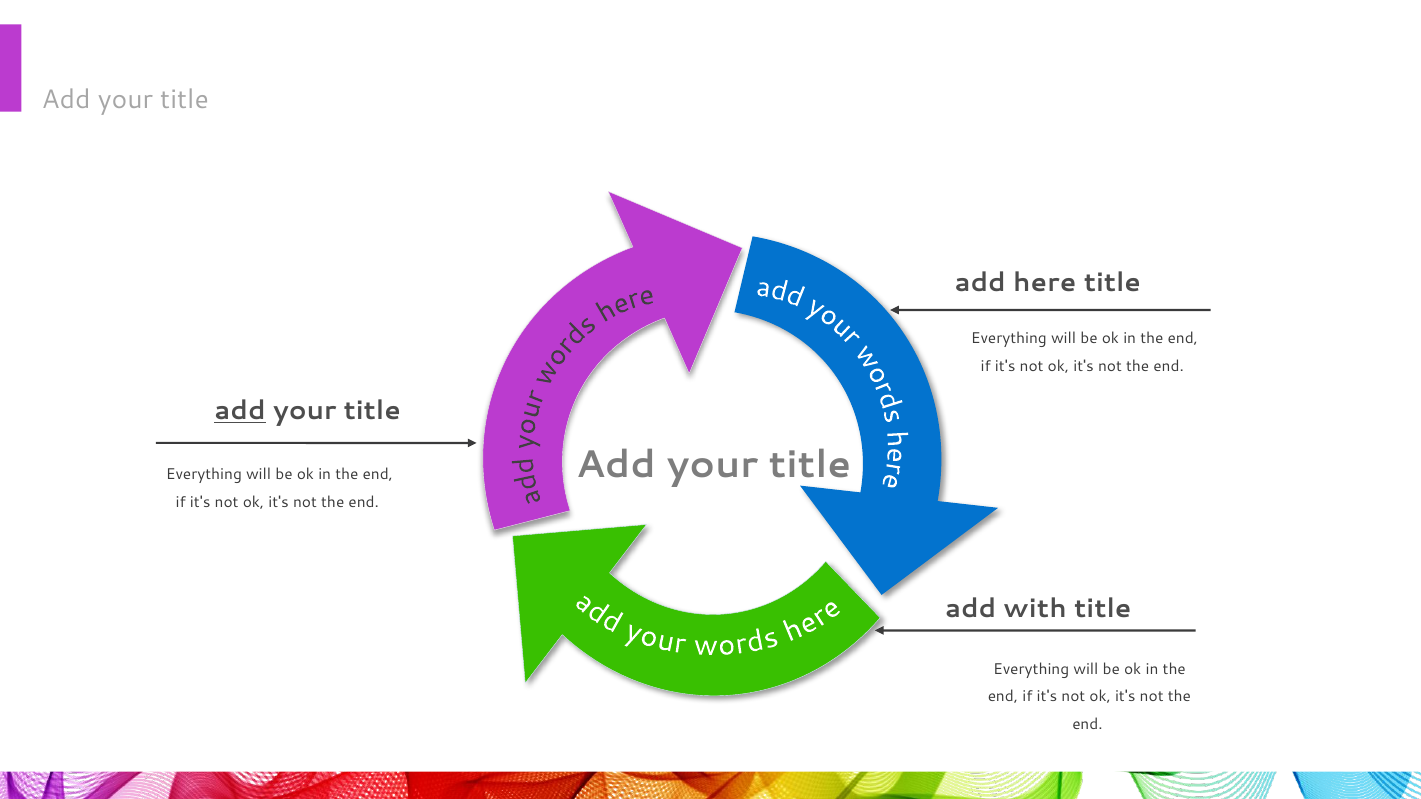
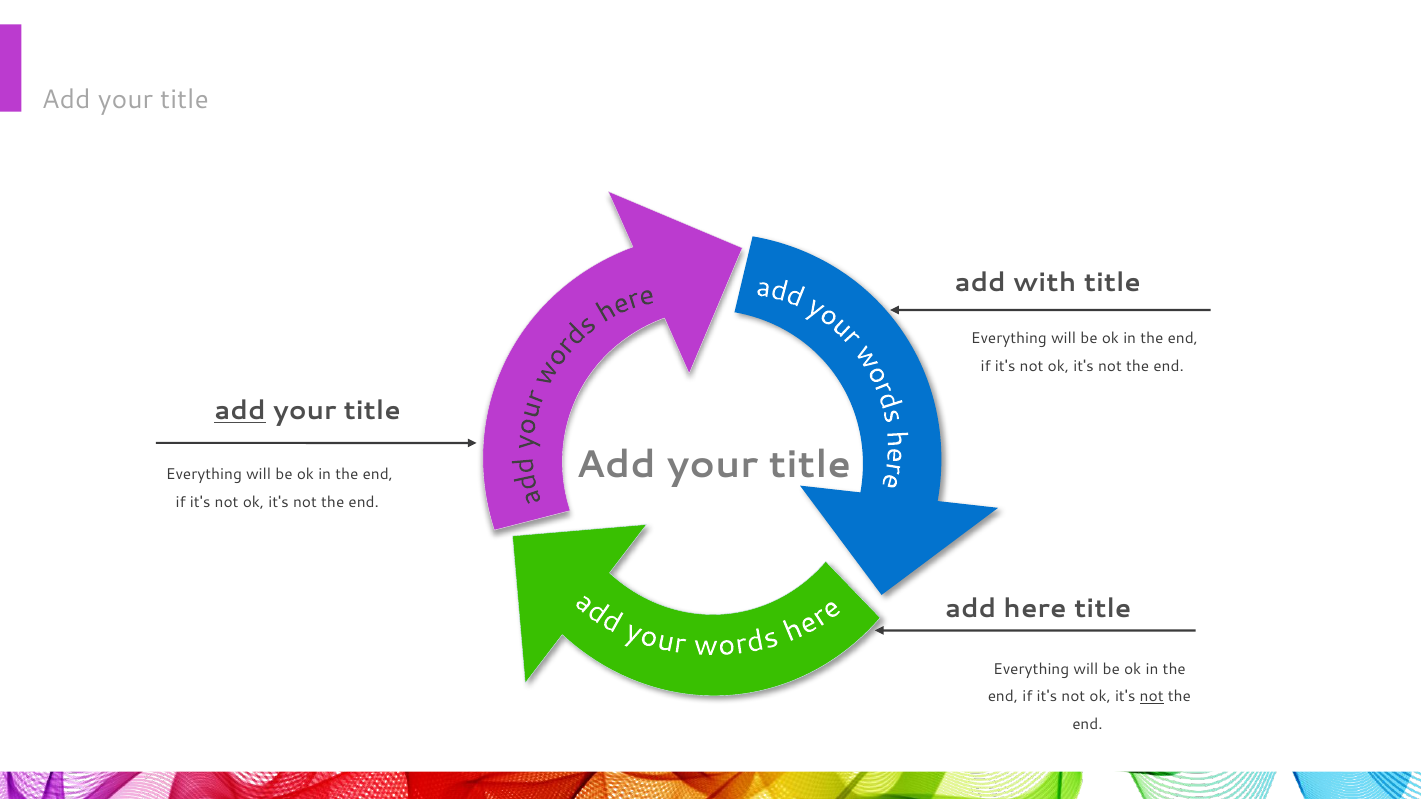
here: here -> with (1045, 283)
with: with -> here (1035, 609)
not underline: none -> present (1152, 697)
